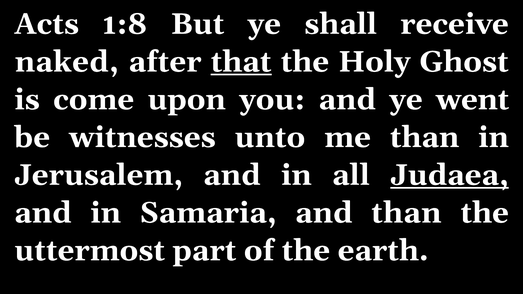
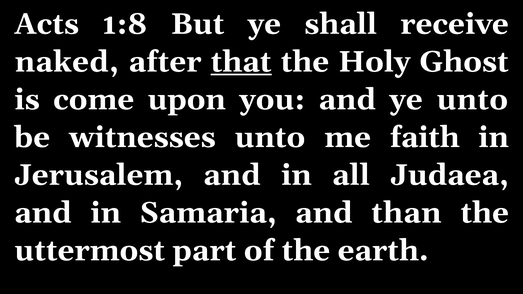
ye went: went -> unto (472, 100)
me than: than -> faith (425, 137)
Judaea underline: present -> none (449, 175)
